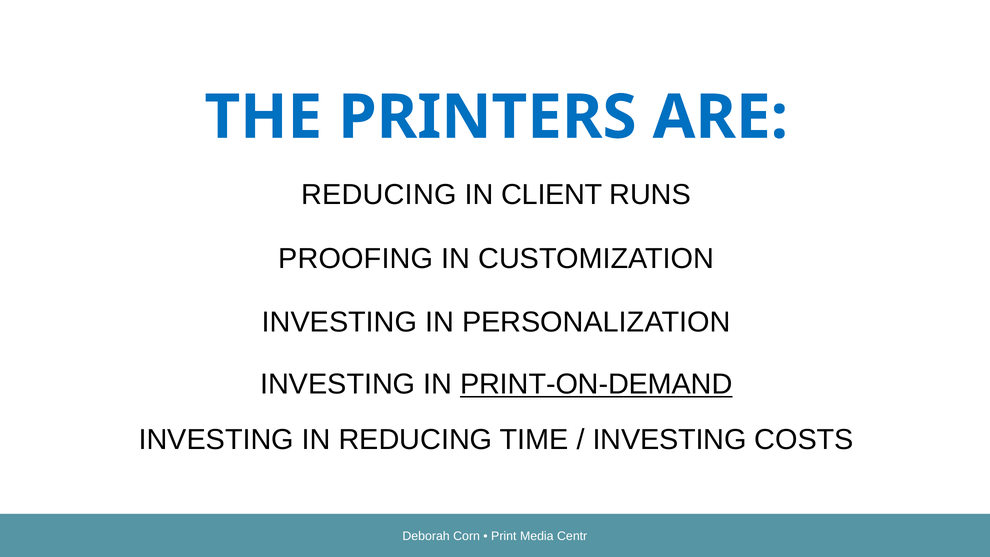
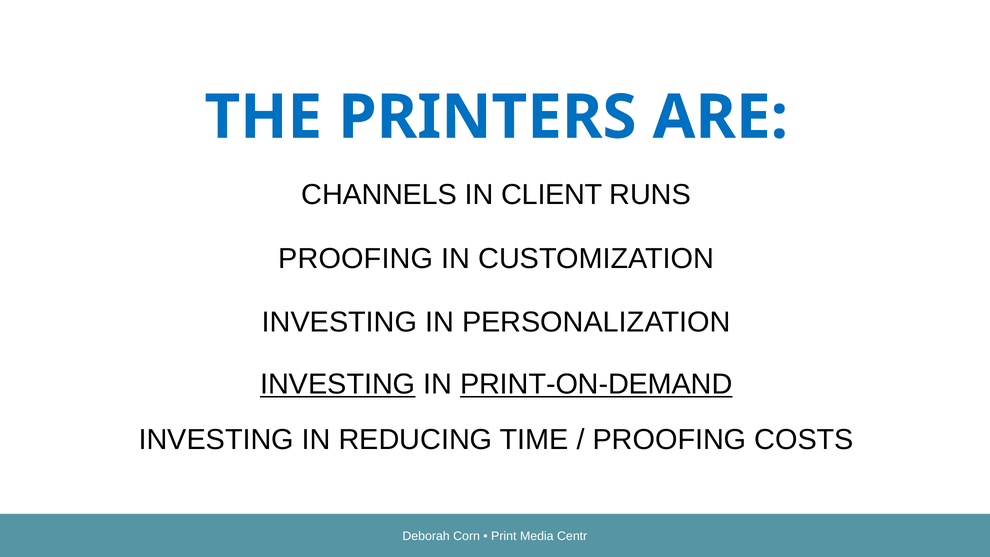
REDUCING: REDUCING -> CHANNELS (379, 195)
INVESTING underline: none -> present (338, 384)
INVESTING: INVESTING -> PROOFING (669, 440)
